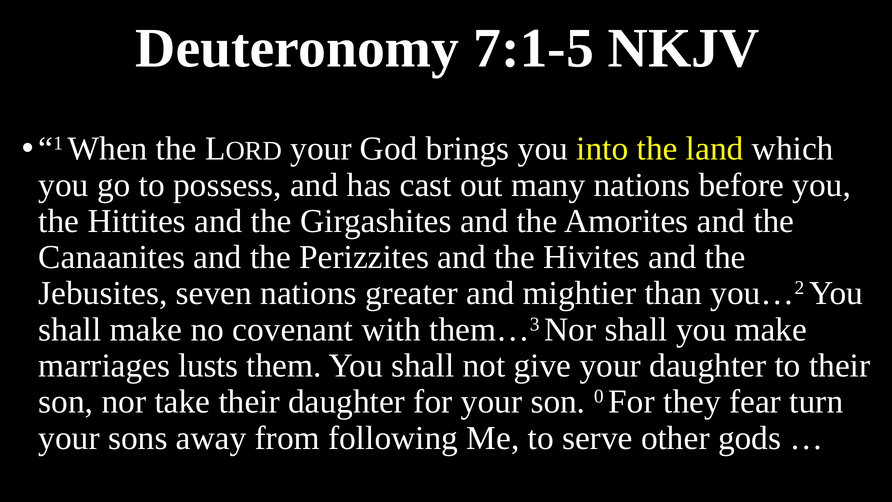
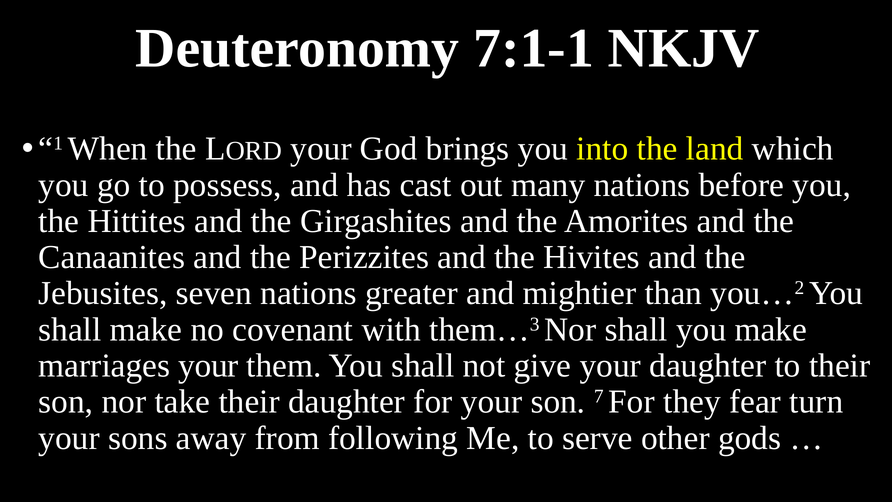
7:1-5: 7:1-5 -> 7:1-1 (534, 48)
marriages lusts: lusts -> your (208, 366)
0: 0 -> 7 (599, 396)
